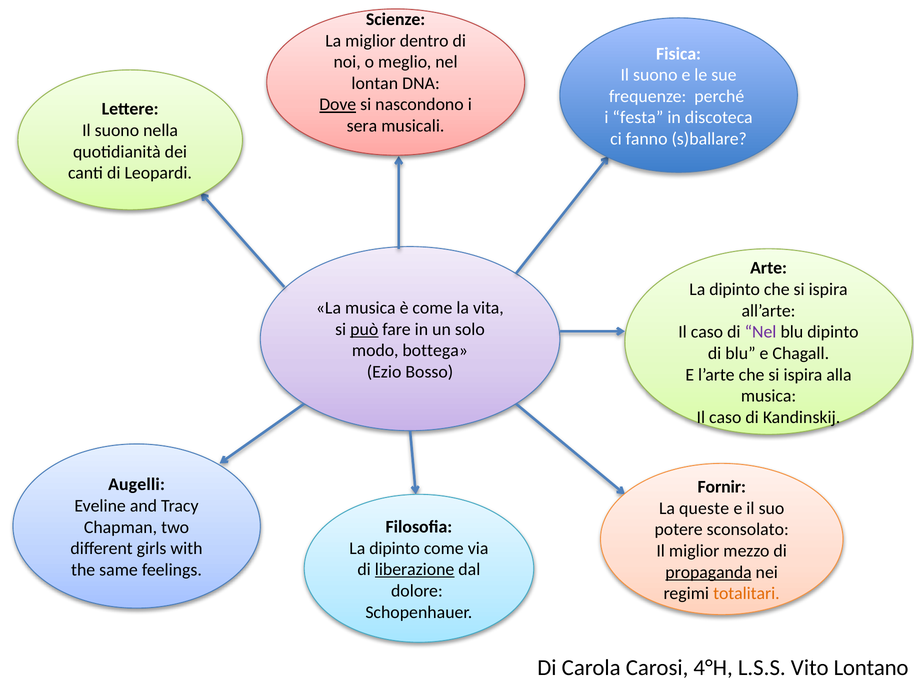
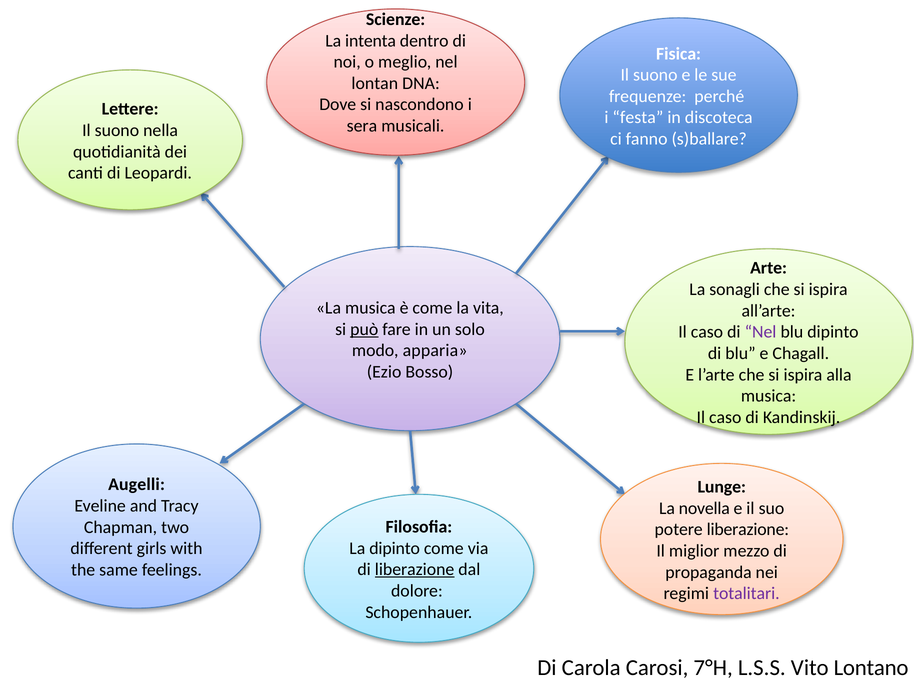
La miglior: miglior -> intenta (371, 41)
Dove underline: present -> none (338, 105)
dipinto: dipinto -> sonagli (735, 290)
bottega: bottega -> apparia (435, 351)
Fornir: Fornir -> Lunge (722, 487)
queste: queste -> novella (704, 509)
potere sconsolato: sconsolato -> liberazione (748, 530)
propaganda underline: present -> none (709, 573)
totalitari colour: orange -> purple (746, 594)
4°H: 4°H -> 7°H (713, 668)
